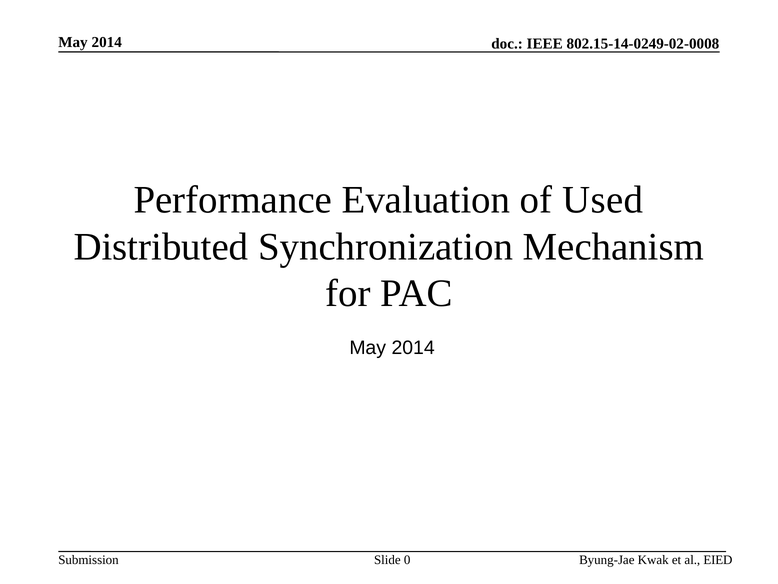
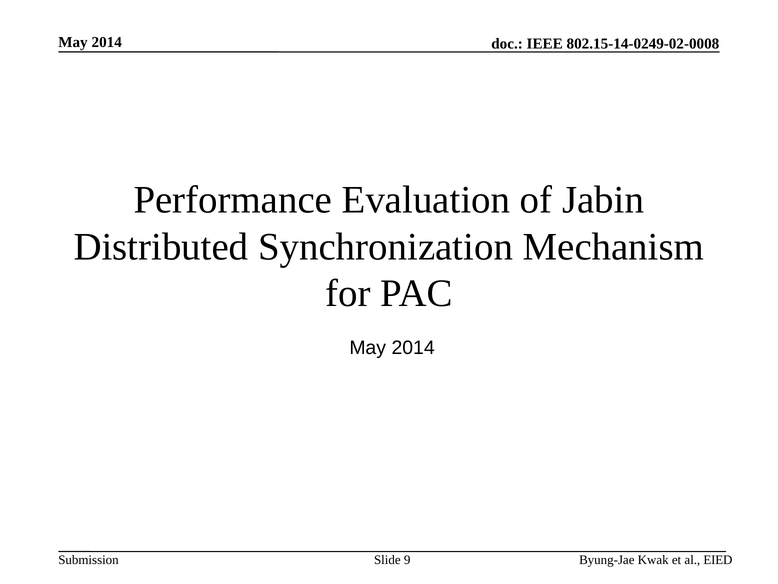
Used: Used -> Jabin (603, 200)
0: 0 -> 9 (407, 560)
